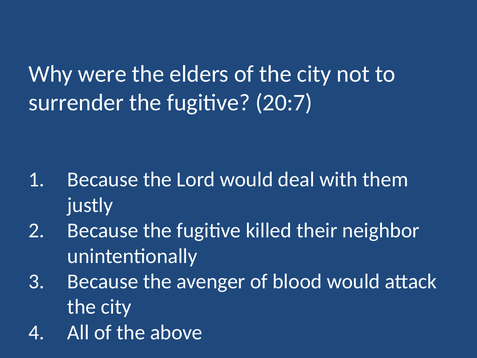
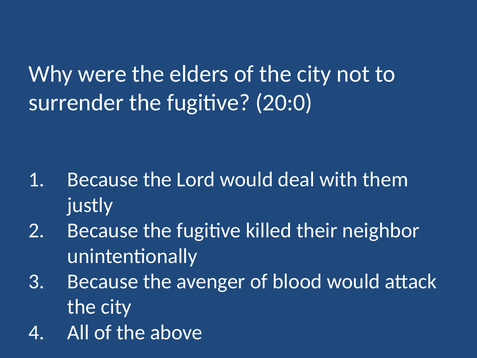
20:7: 20:7 -> 20:0 (284, 103)
